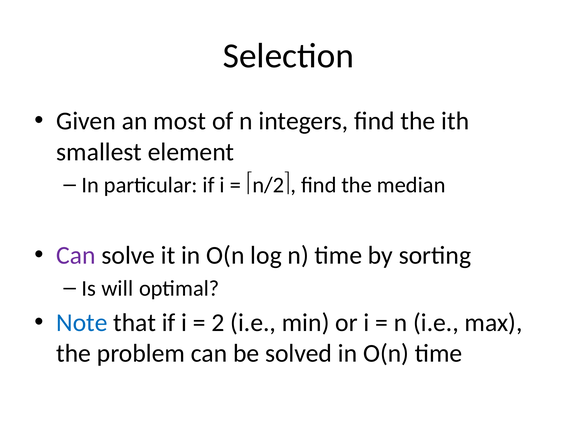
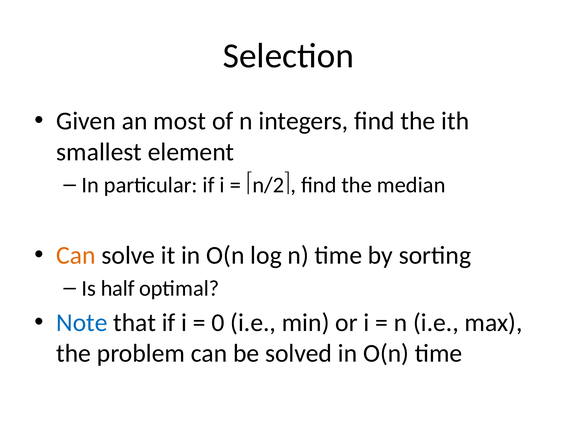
Can colour: purple -> orange (76, 255)
will: will -> half (118, 288)
2: 2 -> 0 (218, 322)
